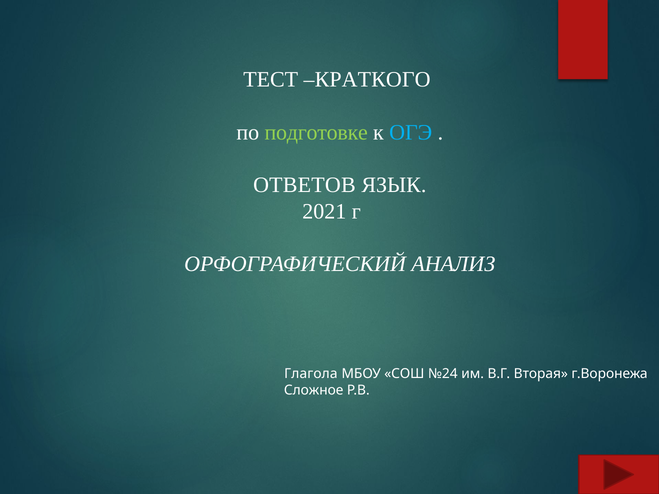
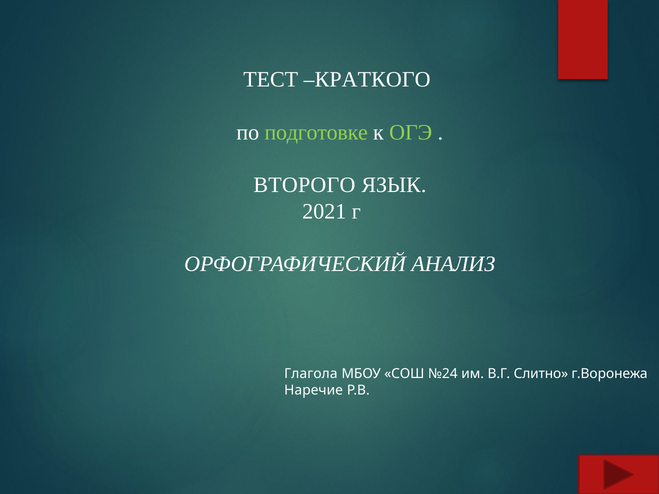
ОГЭ colour: light blue -> light green (411, 132)
ОТВЕТОВ: ОТВЕТОВ -> ВТОРОГО (304, 185)
Вторая: Вторая -> Слитно (541, 374)
Сложное: Сложное -> Наречие (314, 390)
